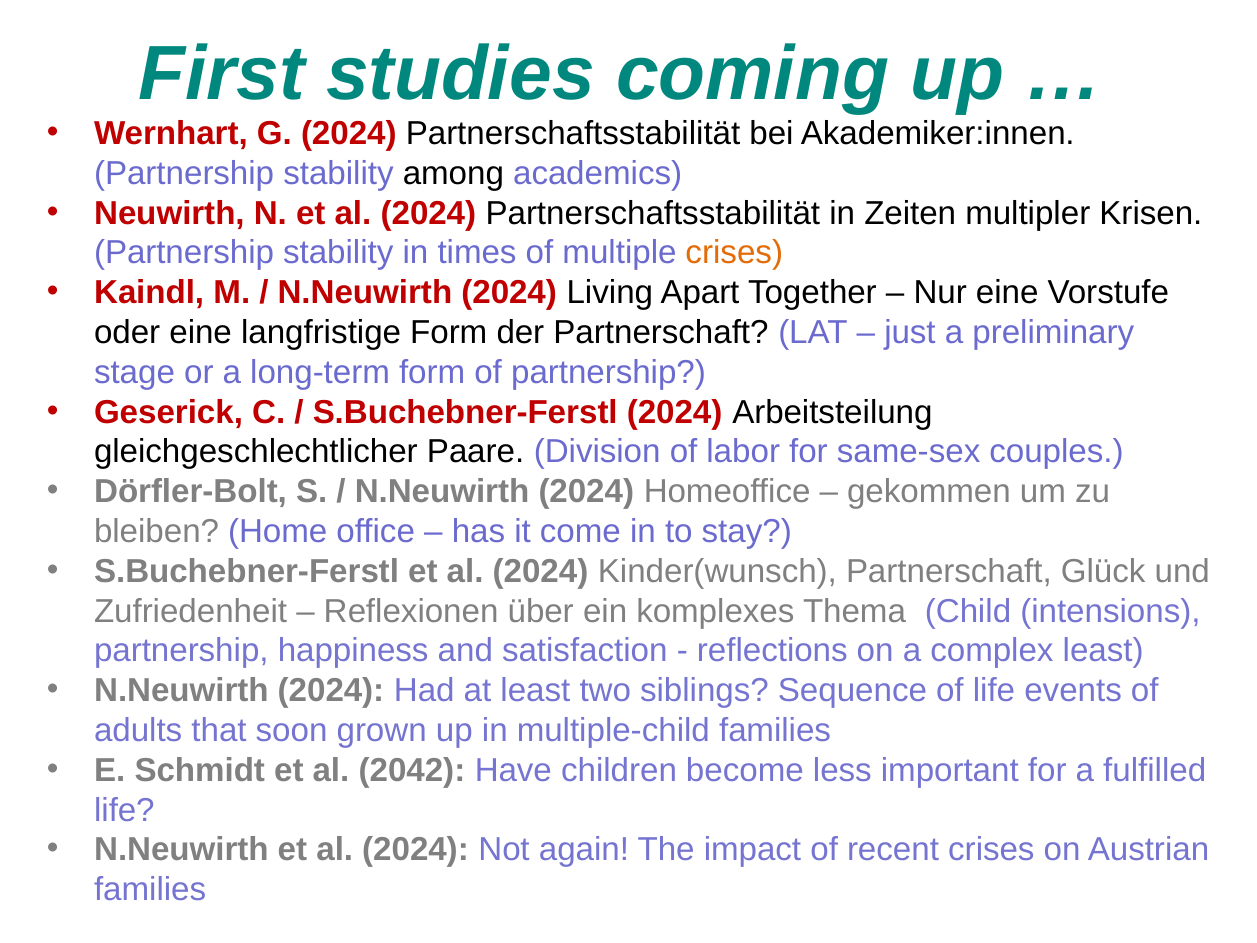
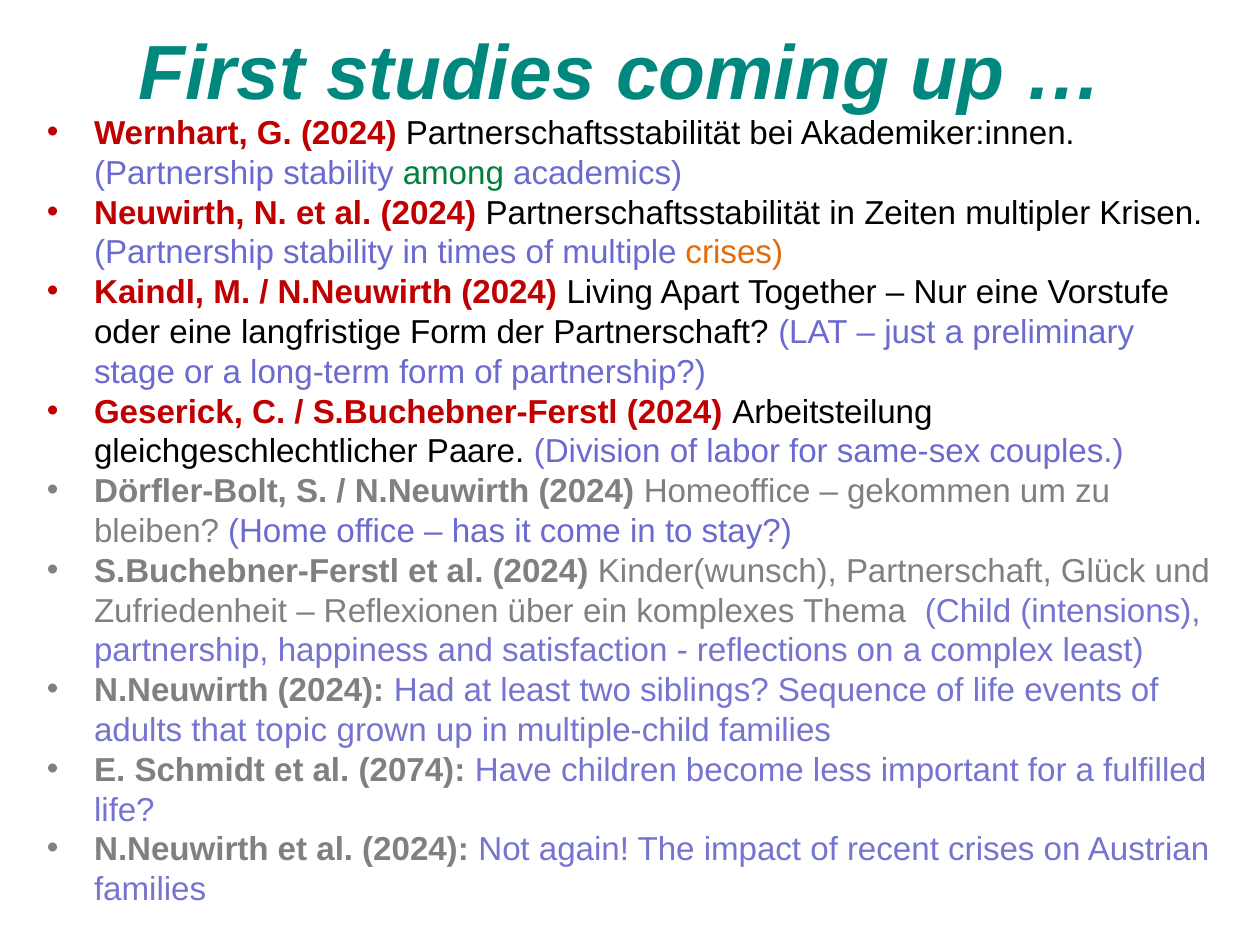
among colour: black -> green (453, 173)
soon: soon -> topic (291, 730)
2042: 2042 -> 2074 (412, 770)
